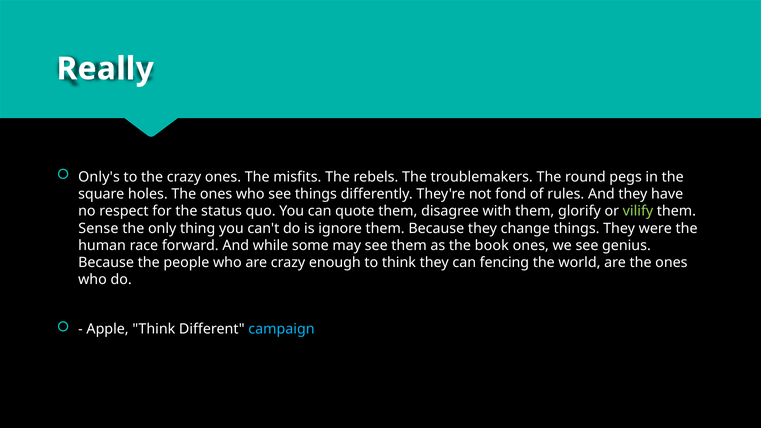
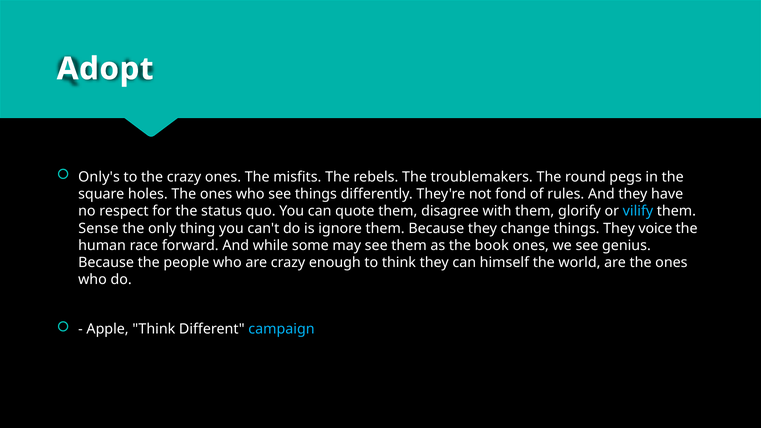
Really: Really -> Adopt (105, 69)
vilify colour: light green -> light blue (638, 211)
were: were -> voice (655, 228)
fencing: fencing -> himself (504, 263)
